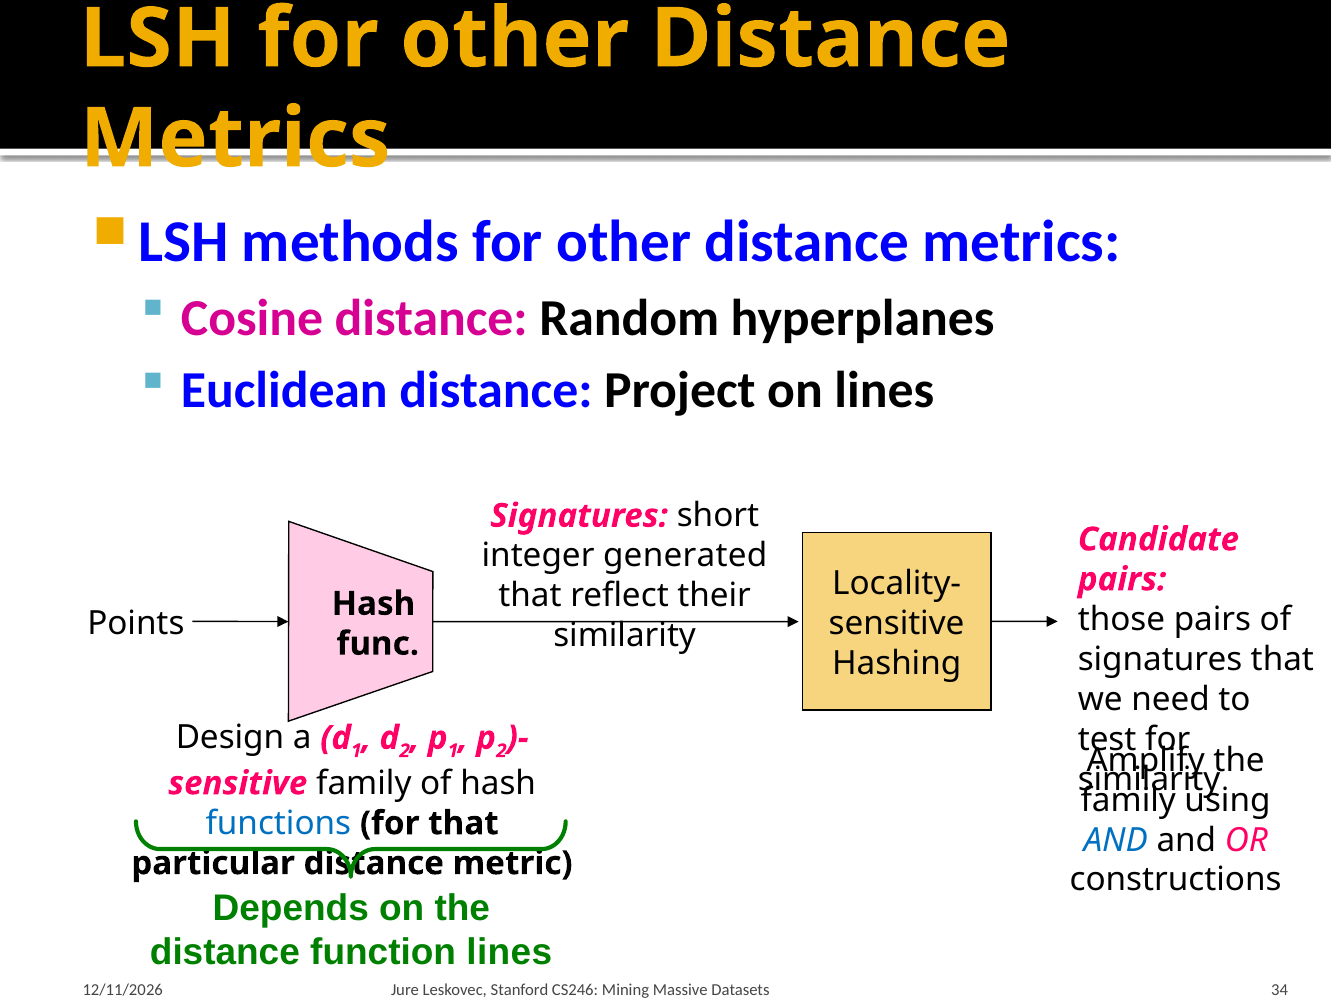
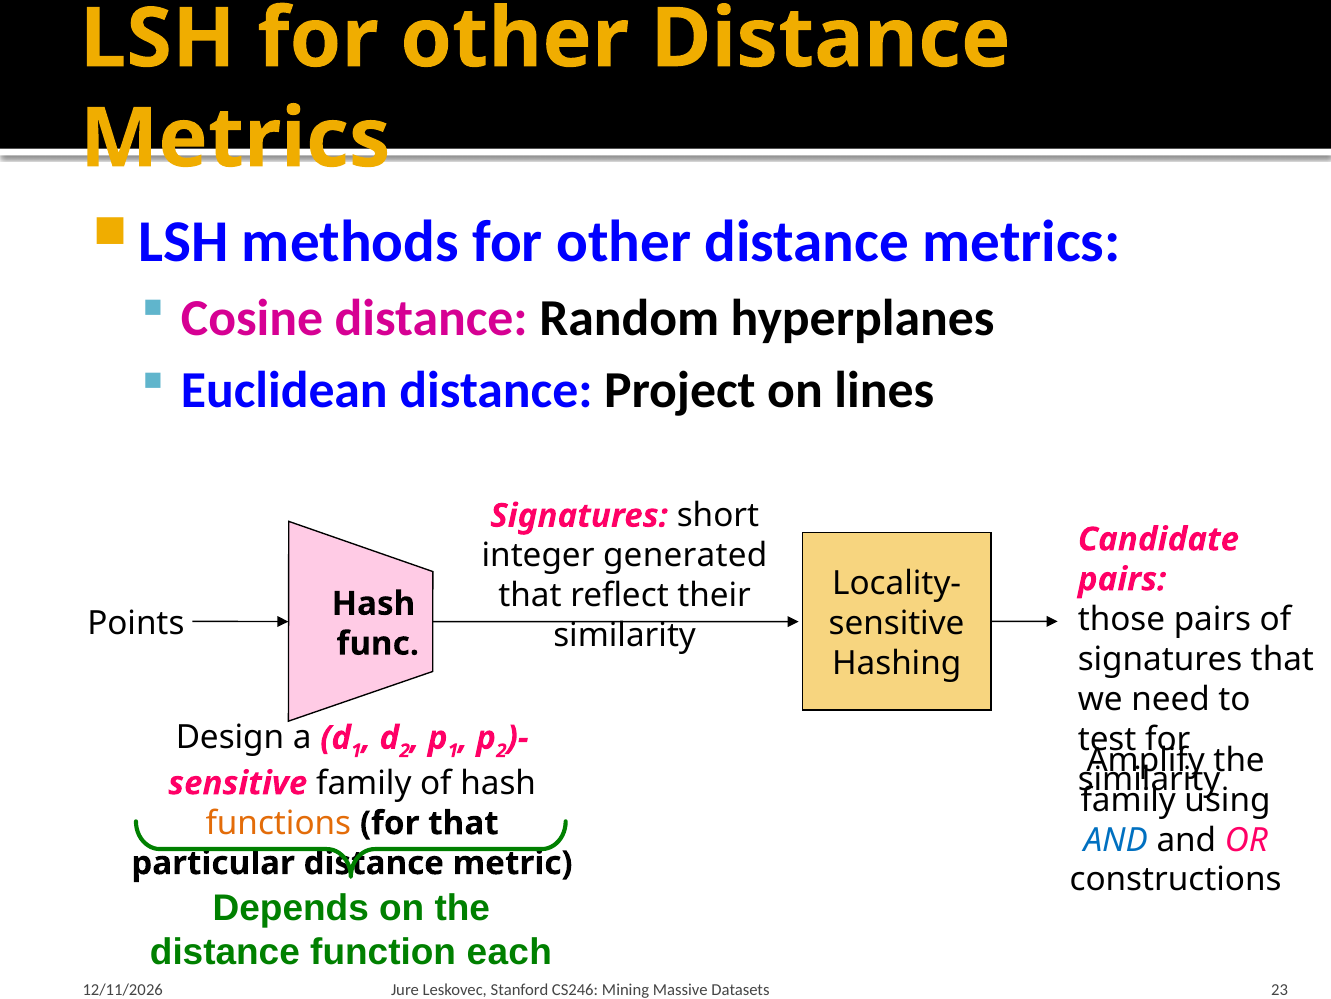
functions colour: blue -> orange (278, 823)
function lines: lines -> each (509, 952)
34: 34 -> 23 (1280, 989)
